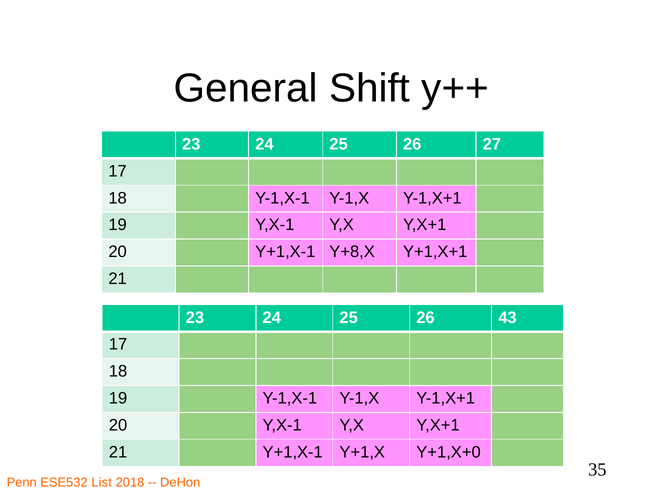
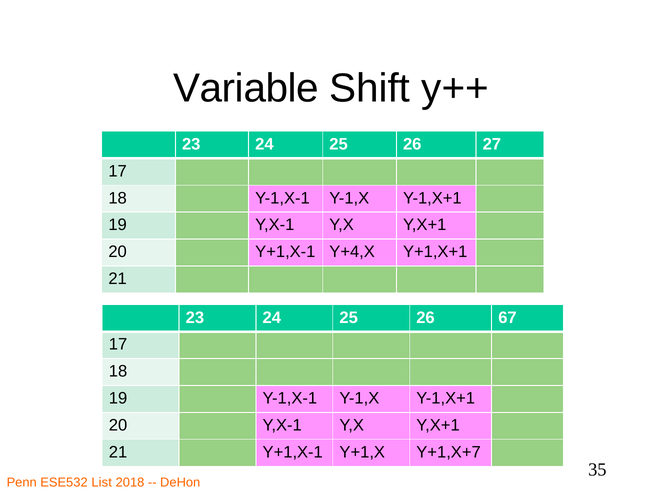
General: General -> Variable (246, 88)
Y+8,X: Y+8,X -> Y+4,X (352, 252)
43: 43 -> 67 (507, 317)
Y+1,X+0: Y+1,X+0 -> Y+1,X+7 (449, 452)
